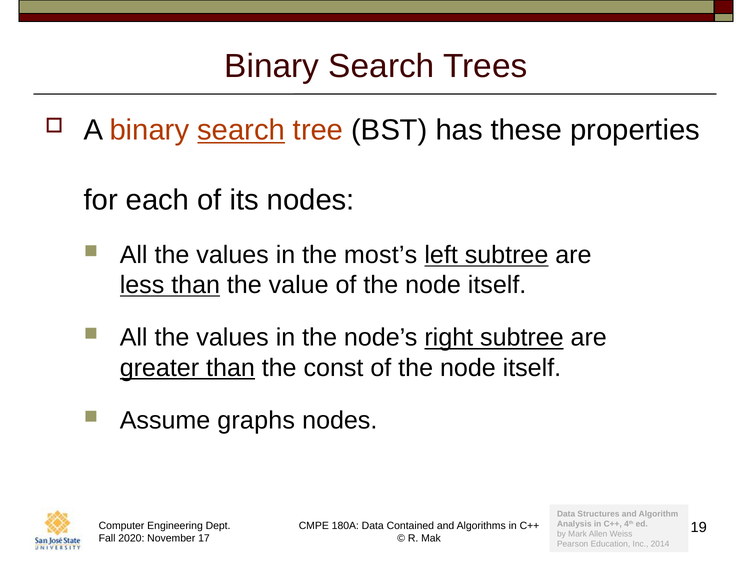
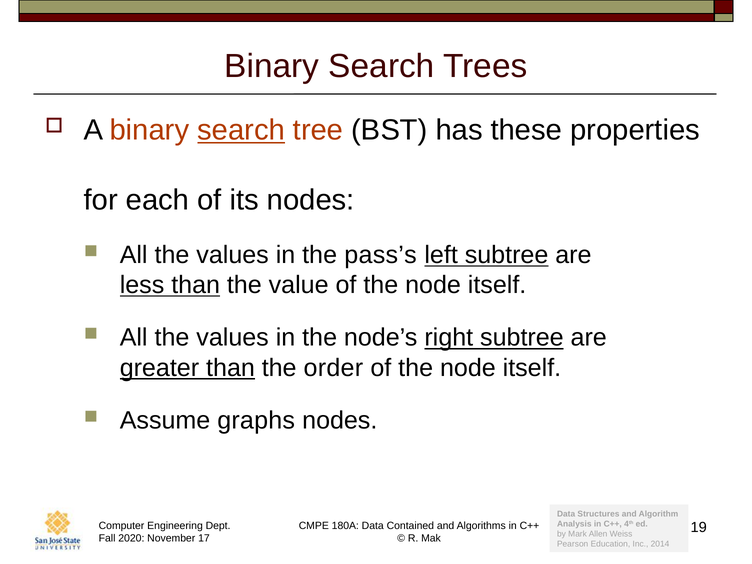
most’s: most’s -> pass’s (381, 255)
const: const -> order (333, 368)
